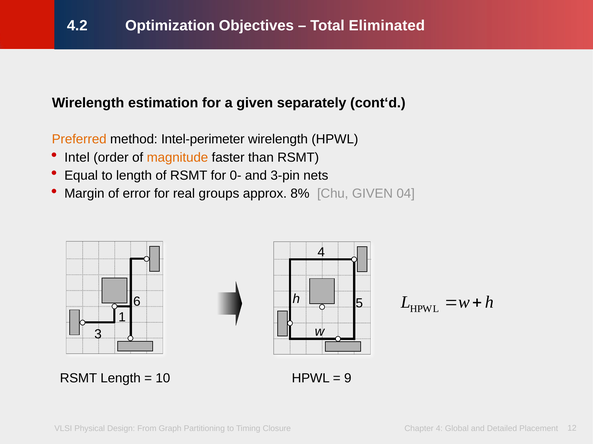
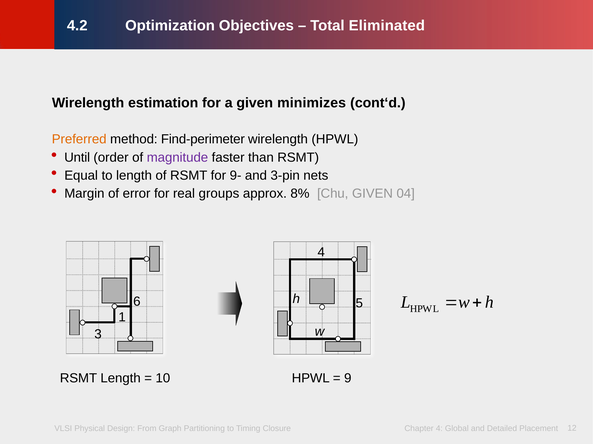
separately: separately -> minimizes (312, 103)
Intel-perimeter: Intel-perimeter -> Find-perimeter (203, 140)
Intel: Intel -> Until (77, 158)
magnitude colour: orange -> purple (177, 158)
0-: 0- -> 9- (236, 176)
